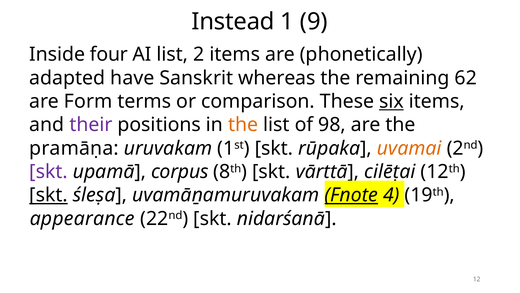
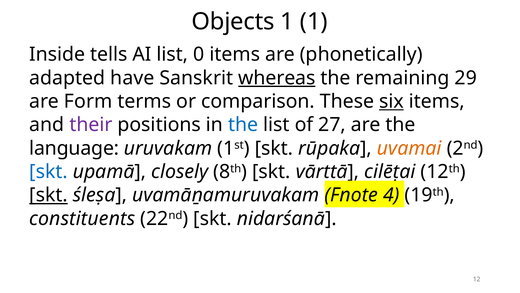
Instead: Instead -> Objects (233, 22)
1 9: 9 -> 1 (314, 22)
four: four -> tells (109, 54)
2: 2 -> 0 (199, 54)
whereas underline: none -> present (277, 78)
62: 62 -> 29 (466, 78)
the colour: orange -> blue (243, 125)
98: 98 -> 27 (332, 125)
pramāṇa: pramāṇa -> language (74, 148)
skt colour: purple -> blue (49, 171)
corpus: corpus -> closely (180, 171)
Fnote underline: present -> none (351, 195)
appearance: appearance -> constituents (82, 218)
